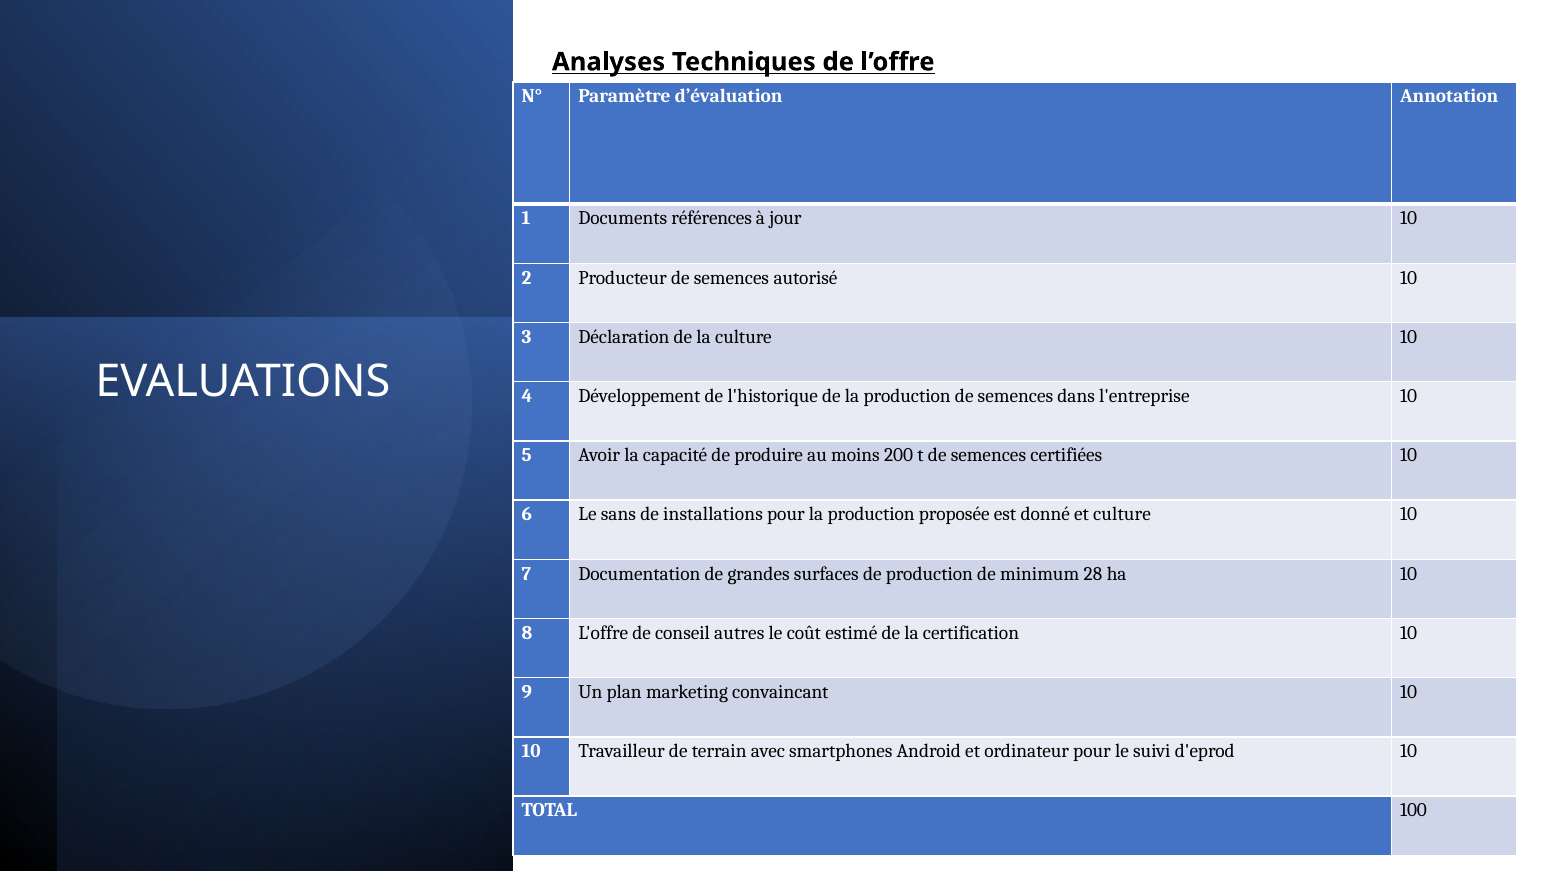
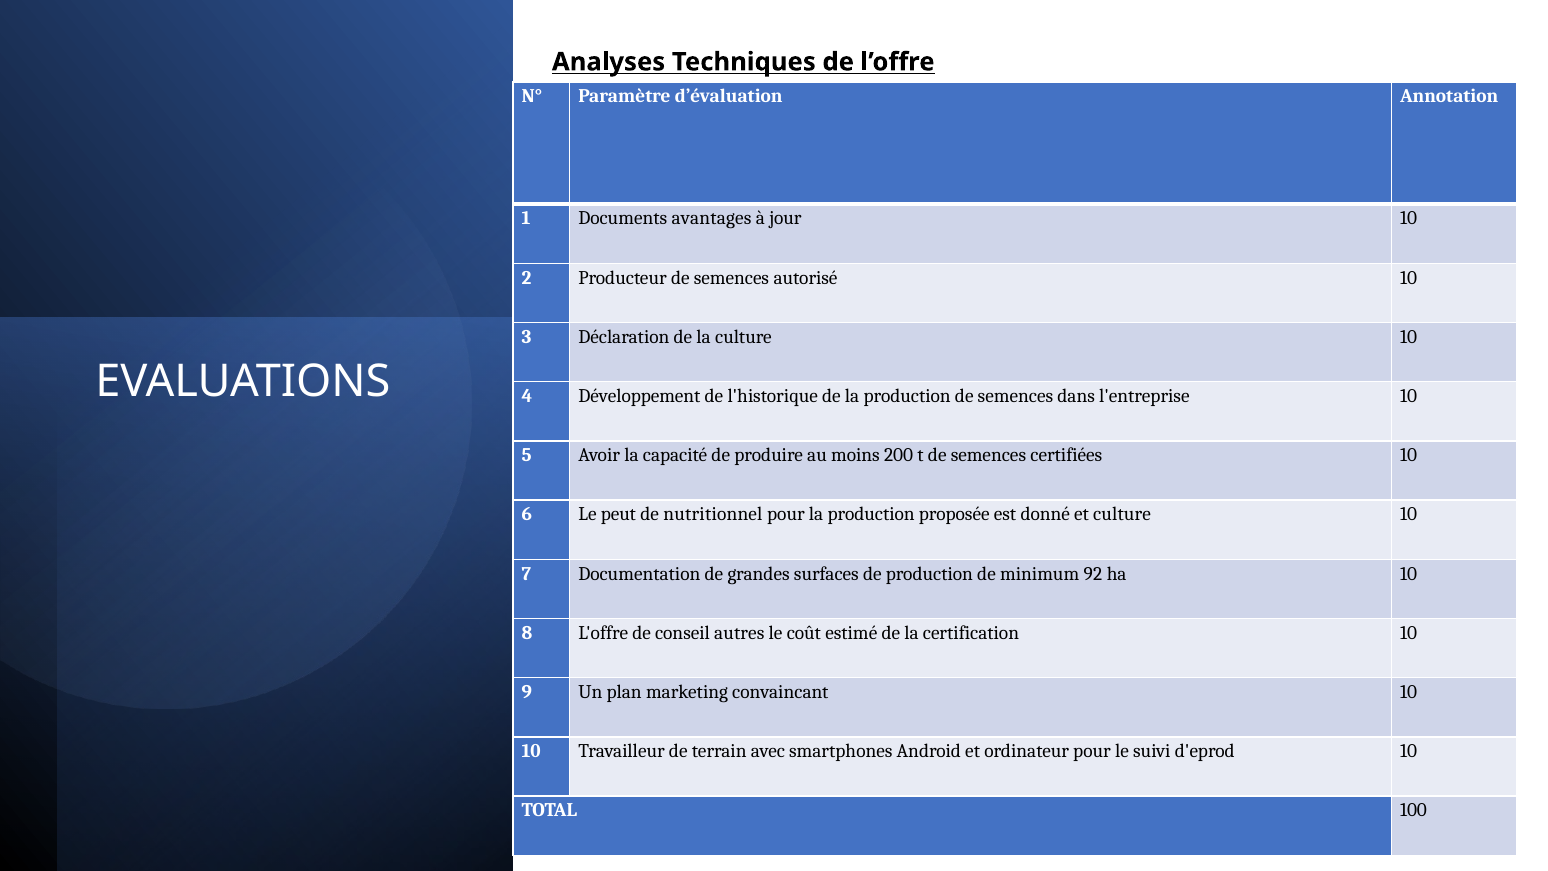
références: références -> avantages (711, 218)
sans: sans -> peut (618, 514)
installations: installations -> nutritionnel (713, 514)
28: 28 -> 92 (1093, 574)
